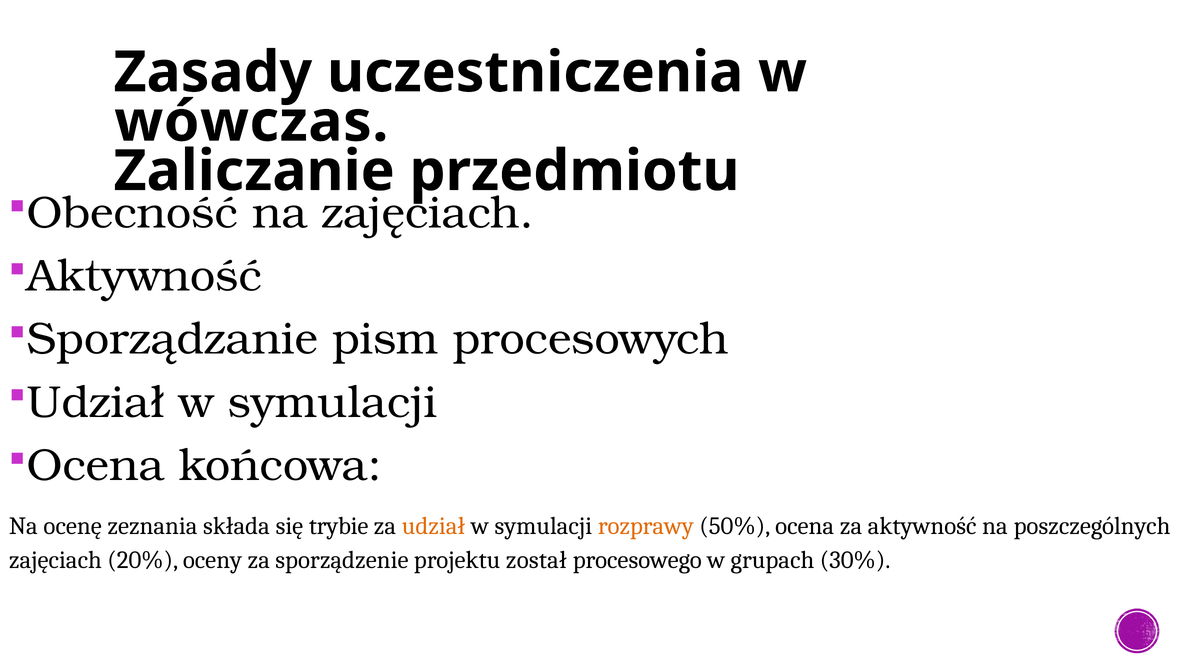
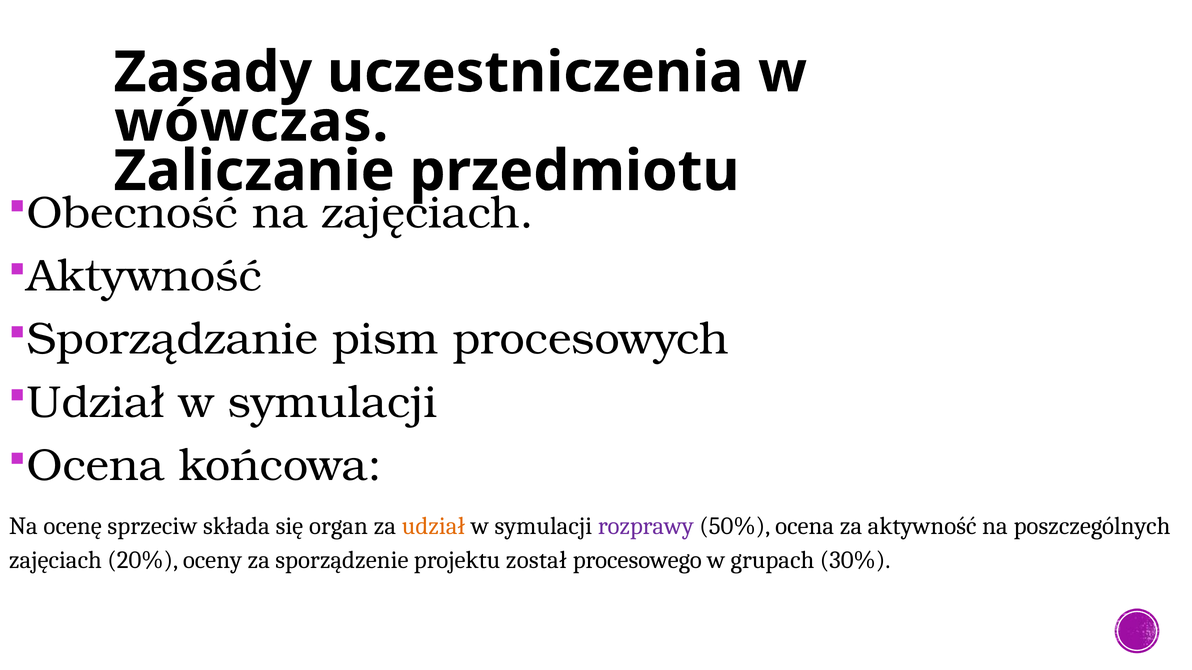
zeznania: zeznania -> sprzeciw (152, 526)
trybie: trybie -> organ (338, 526)
rozprawy colour: orange -> purple (646, 526)
